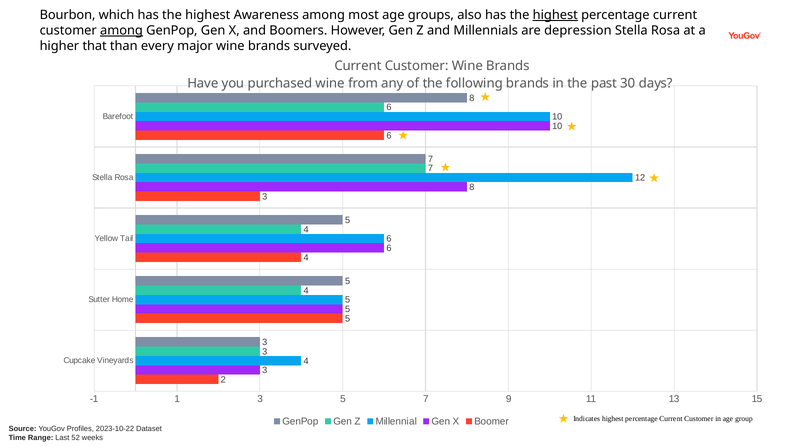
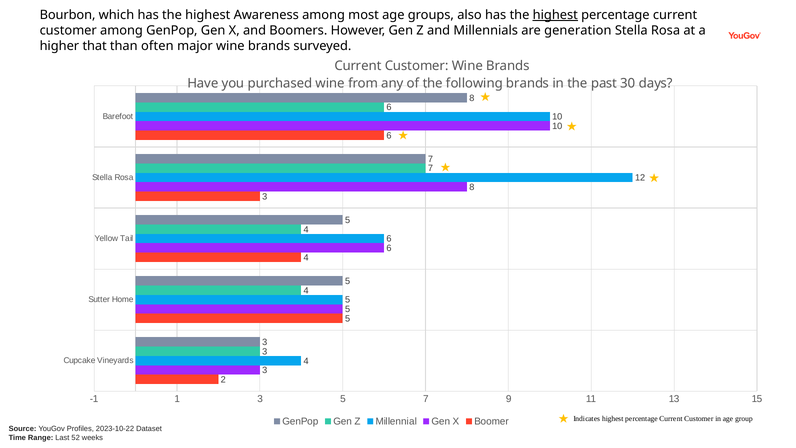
among underline: present -> none (121, 30)
depression: depression -> generation (578, 30)
every: every -> often (157, 46)
